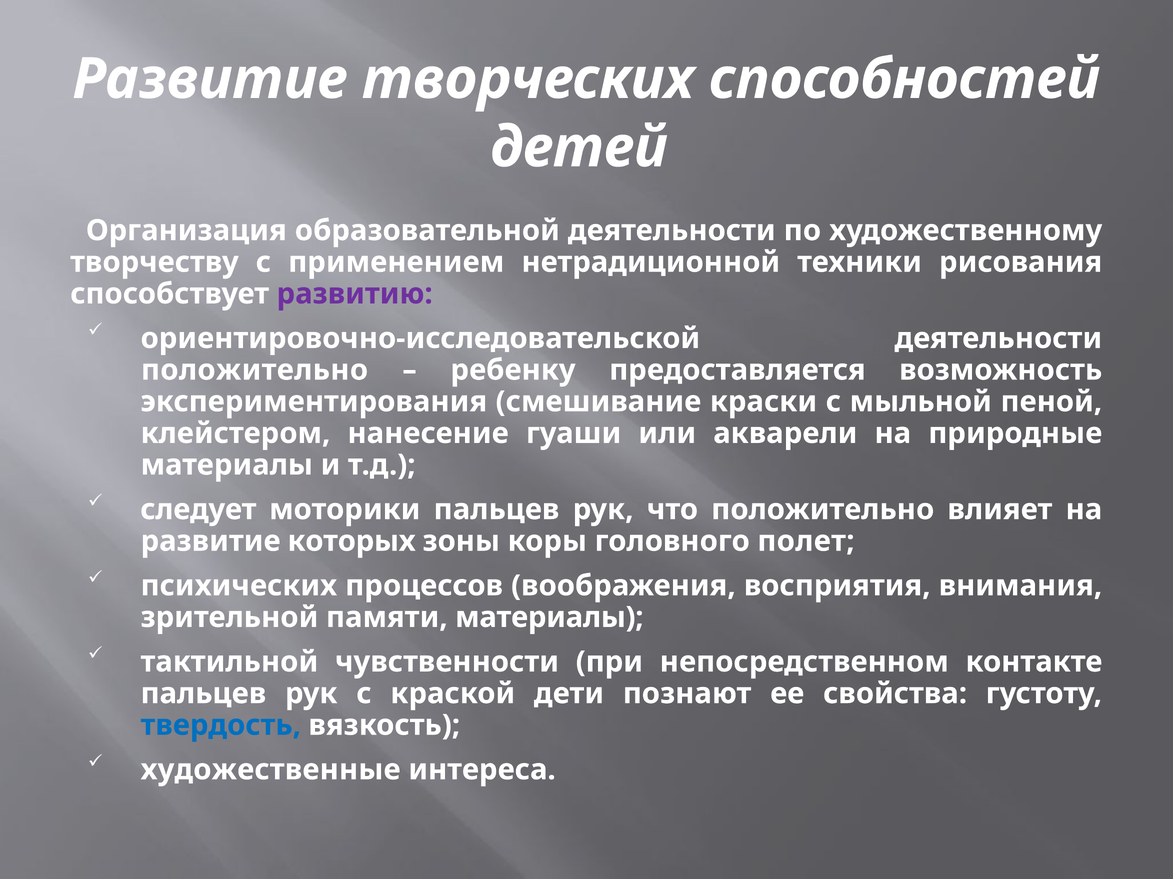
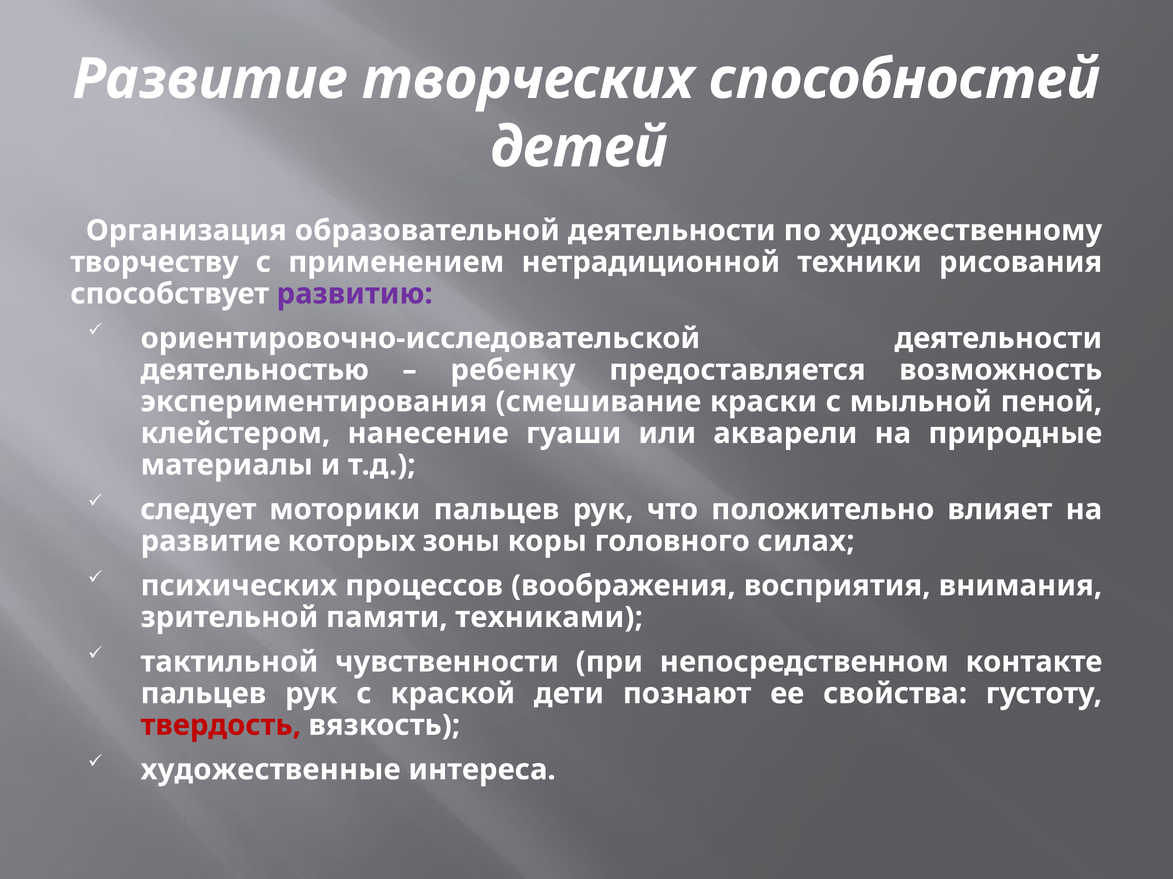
положительно: положительно -> деятельностью (255, 370)
полет: полет -> силах (806, 542)
памяти материалы: материалы -> техниками (549, 618)
твердость colour: blue -> red (221, 726)
